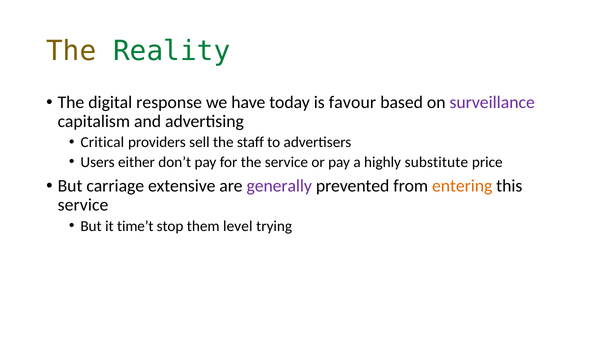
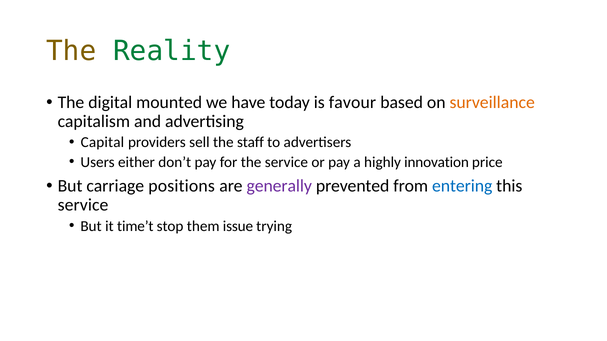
response: response -> mounted (169, 103)
surveillance colour: purple -> orange (492, 103)
Critical: Critical -> Capital (102, 143)
substitute: substitute -> innovation (437, 162)
extensive: extensive -> positions (182, 186)
entering colour: orange -> blue (462, 186)
level: level -> issue (238, 226)
